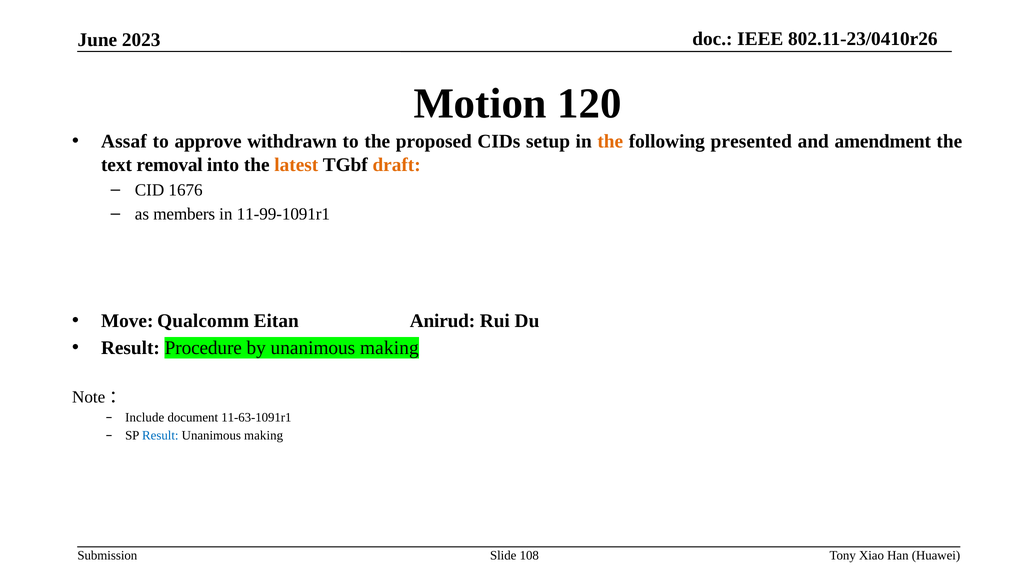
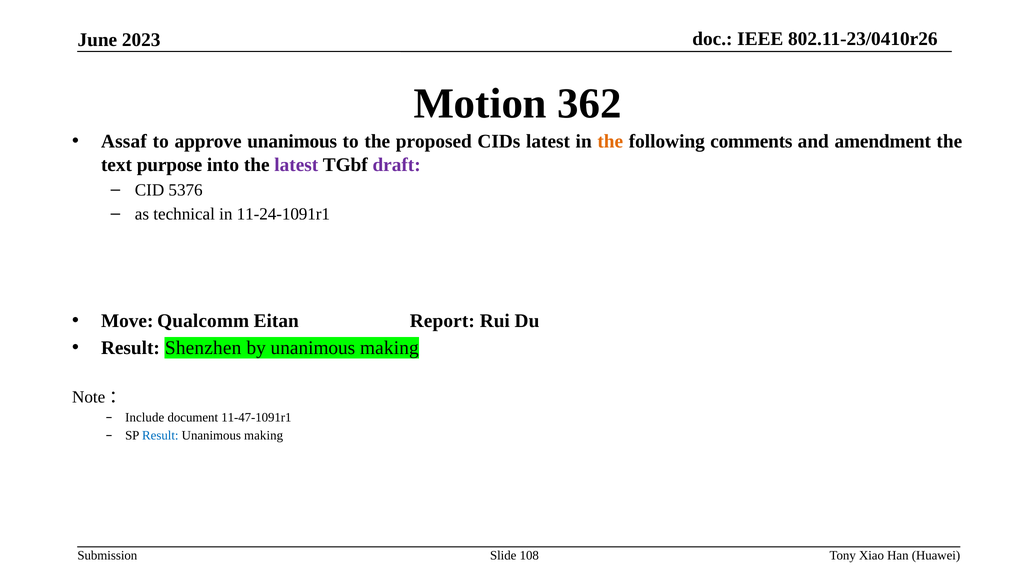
120: 120 -> 362 (590, 103)
approve withdrawn: withdrawn -> unanimous (292, 142)
CIDs setup: setup -> latest (548, 142)
presented: presented -> comments (751, 142)
removal: removal -> purpose (170, 165)
latest colour: orange -> purple (296, 165)
draft colour: orange -> purple (397, 165)
1676: 1676 -> 5376 (186, 190)
members: members -> technical (184, 214)
11-99-1091r1: 11-99-1091r1 -> 11-24-1091r1 (283, 214)
Anirud: Anirud -> Report (442, 321)
Procedure: Procedure -> Shenzhen (203, 348)
11-63-1091r1: 11-63-1091r1 -> 11-47-1091r1 (256, 417)
